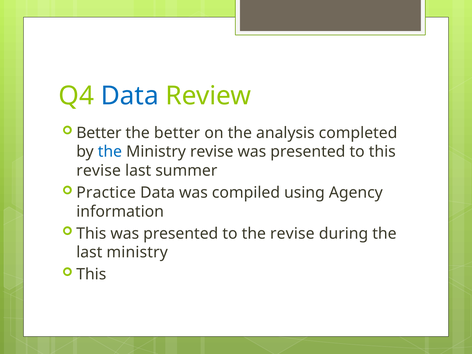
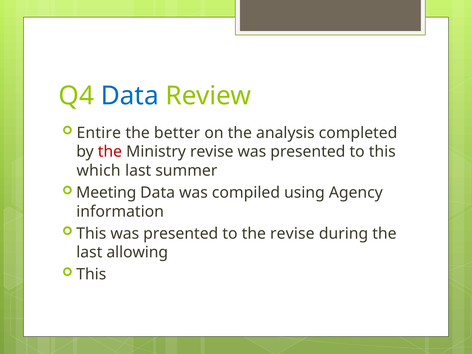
Better: Better -> Entire (99, 133)
the colour: blue -> red (110, 152)
revise: revise -> which (99, 171)
Practice: Practice -> Meeting (106, 193)
last ministry: ministry -> allowing (137, 252)
